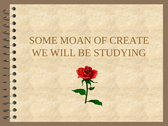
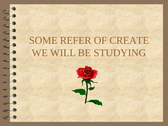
MOAN: MOAN -> REFER (76, 40)
